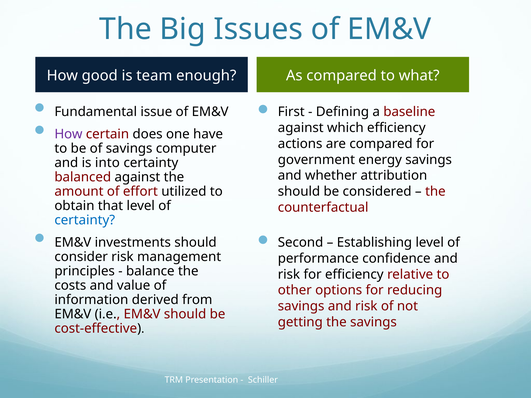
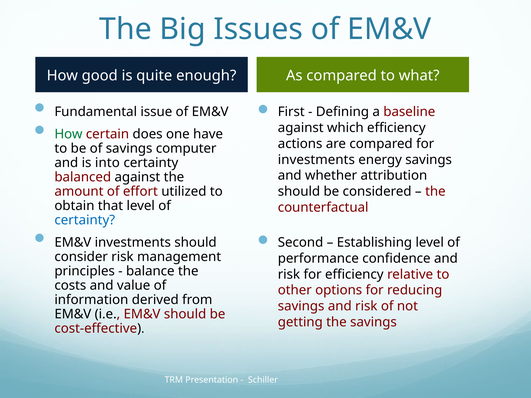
team: team -> quite (154, 76)
How colour: purple -> green (68, 134)
government: government -> investments (316, 160)
